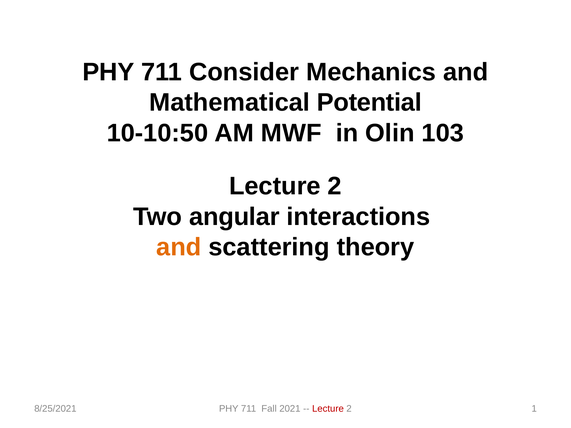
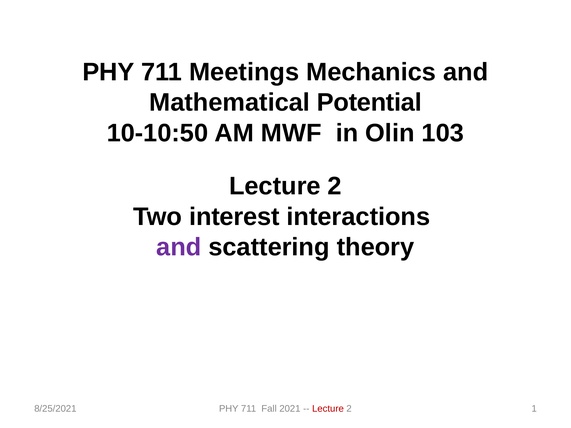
Consider: Consider -> Meetings (244, 72)
angular: angular -> interest (234, 217)
and colour: orange -> purple (179, 247)
